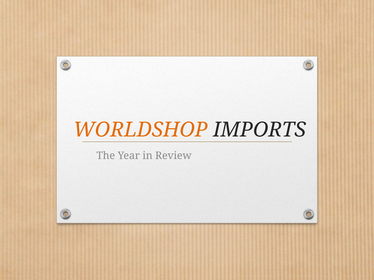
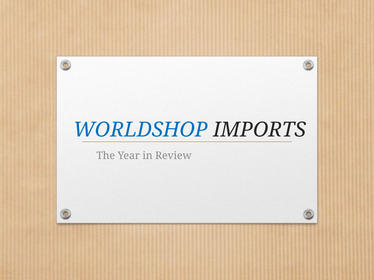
WORLDSHOP colour: orange -> blue (141, 130)
